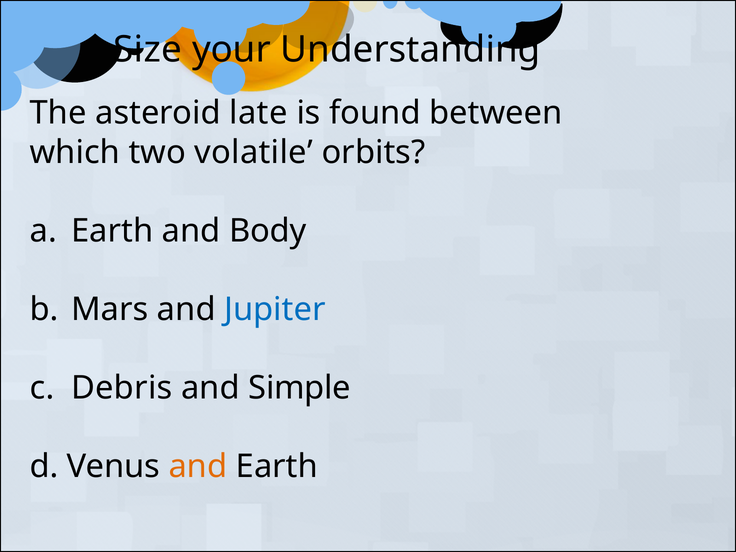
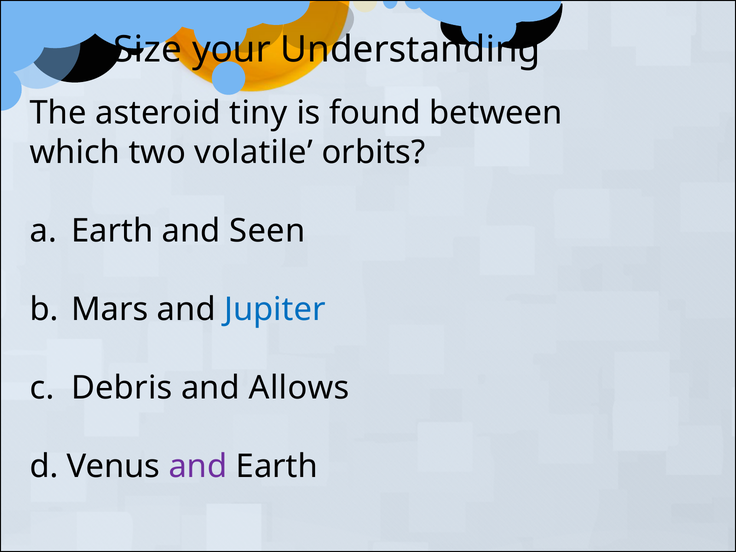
late: late -> tiny (258, 113)
Body: Body -> Seen (267, 231)
Simple: Simple -> Allows (299, 388)
and colour: orange -> purple (198, 467)
